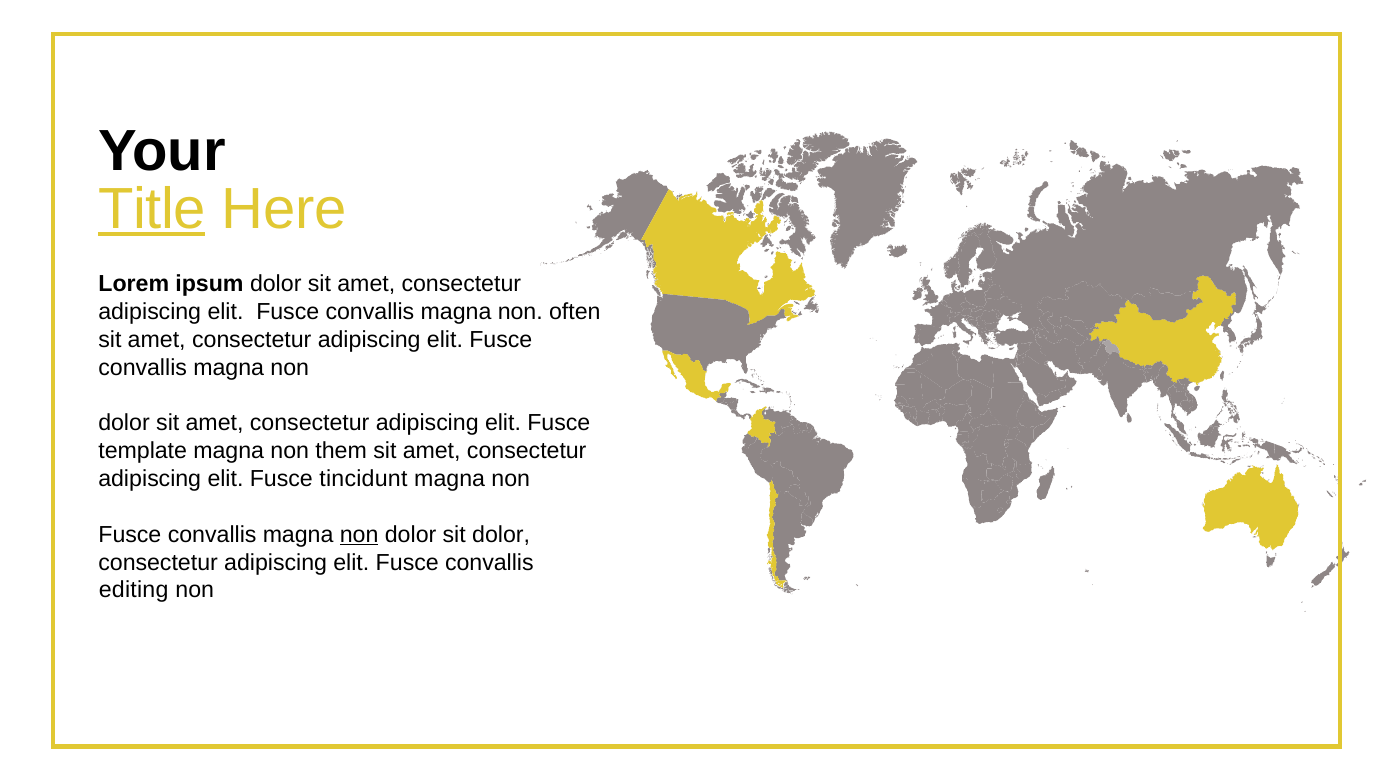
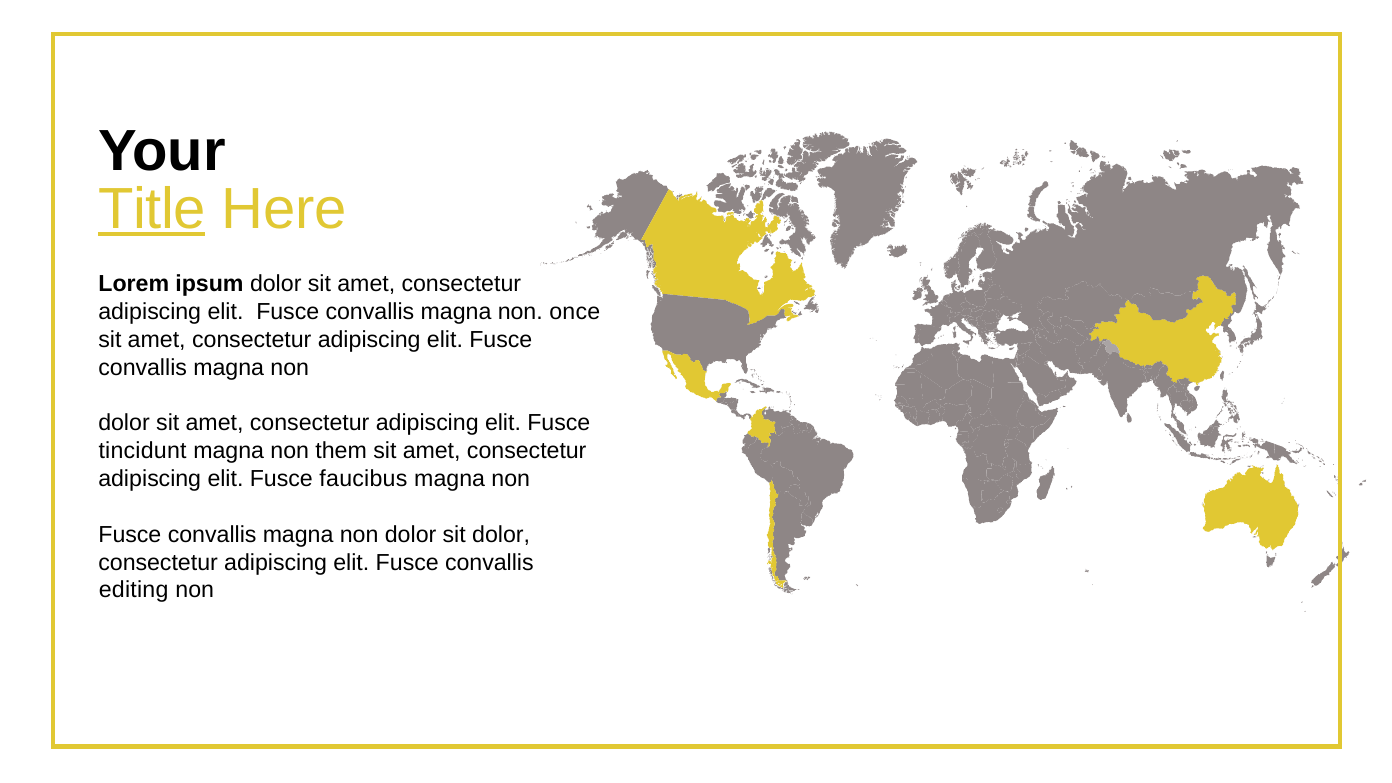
often: often -> once (575, 312)
template: template -> tincidunt (143, 451)
tincidunt: tincidunt -> faucibus (363, 479)
non underline: present -> none (359, 535)
